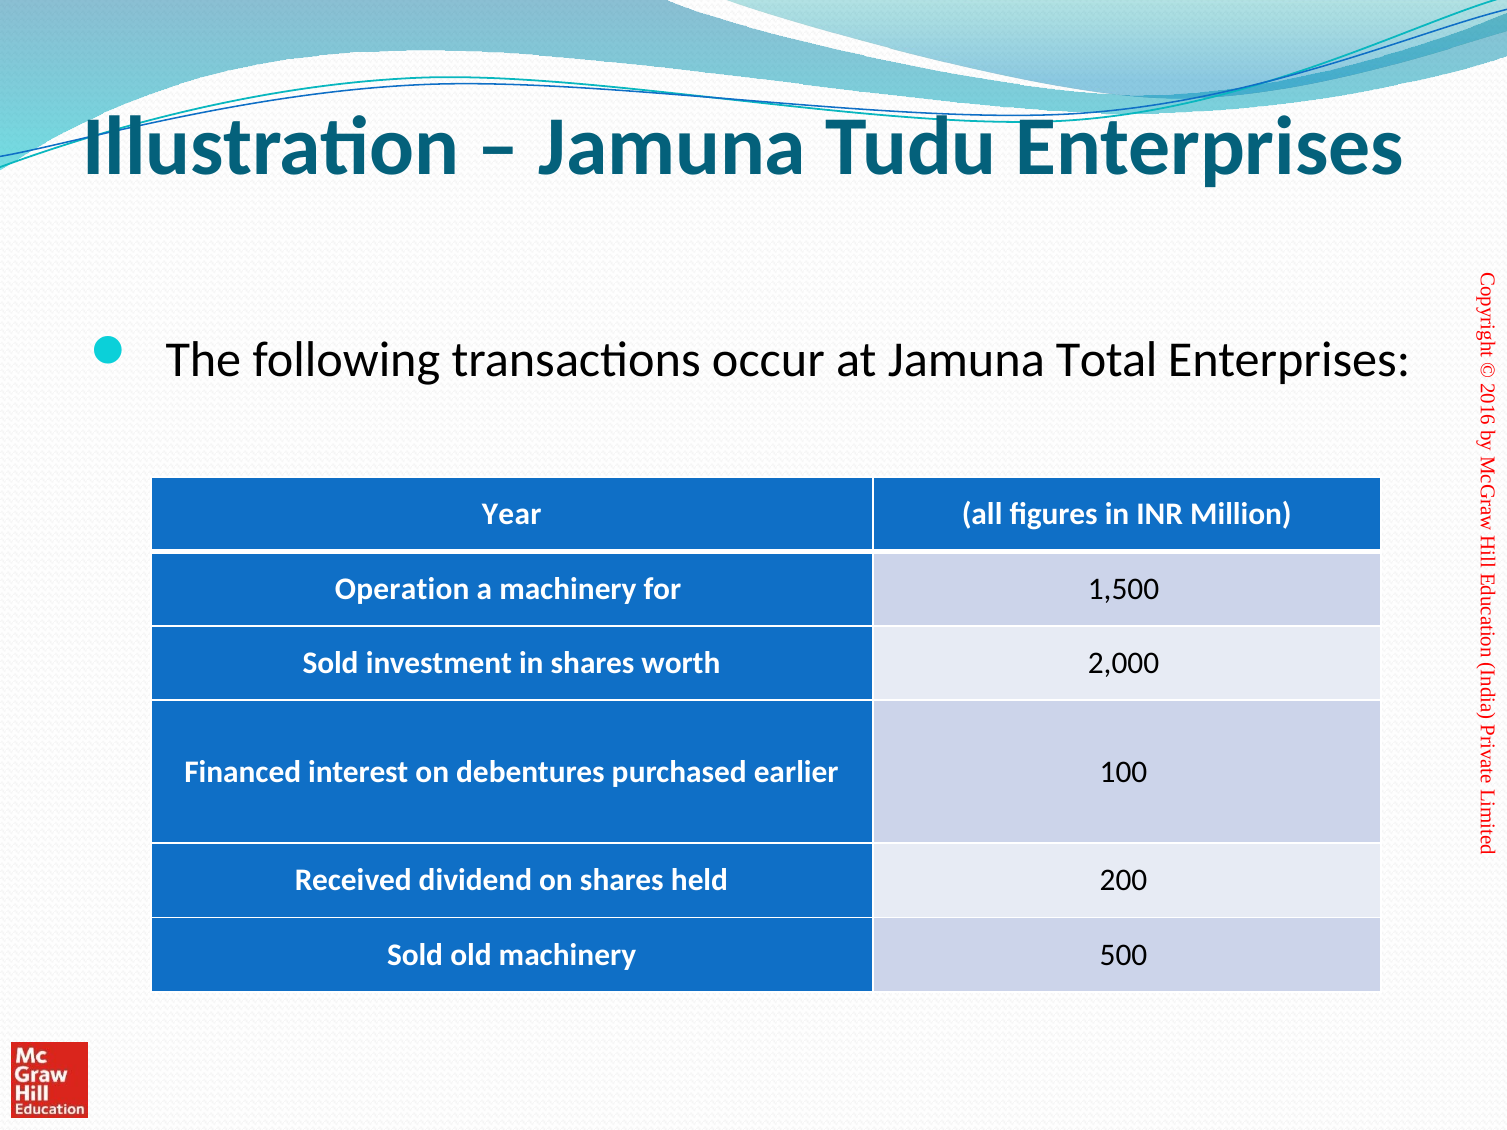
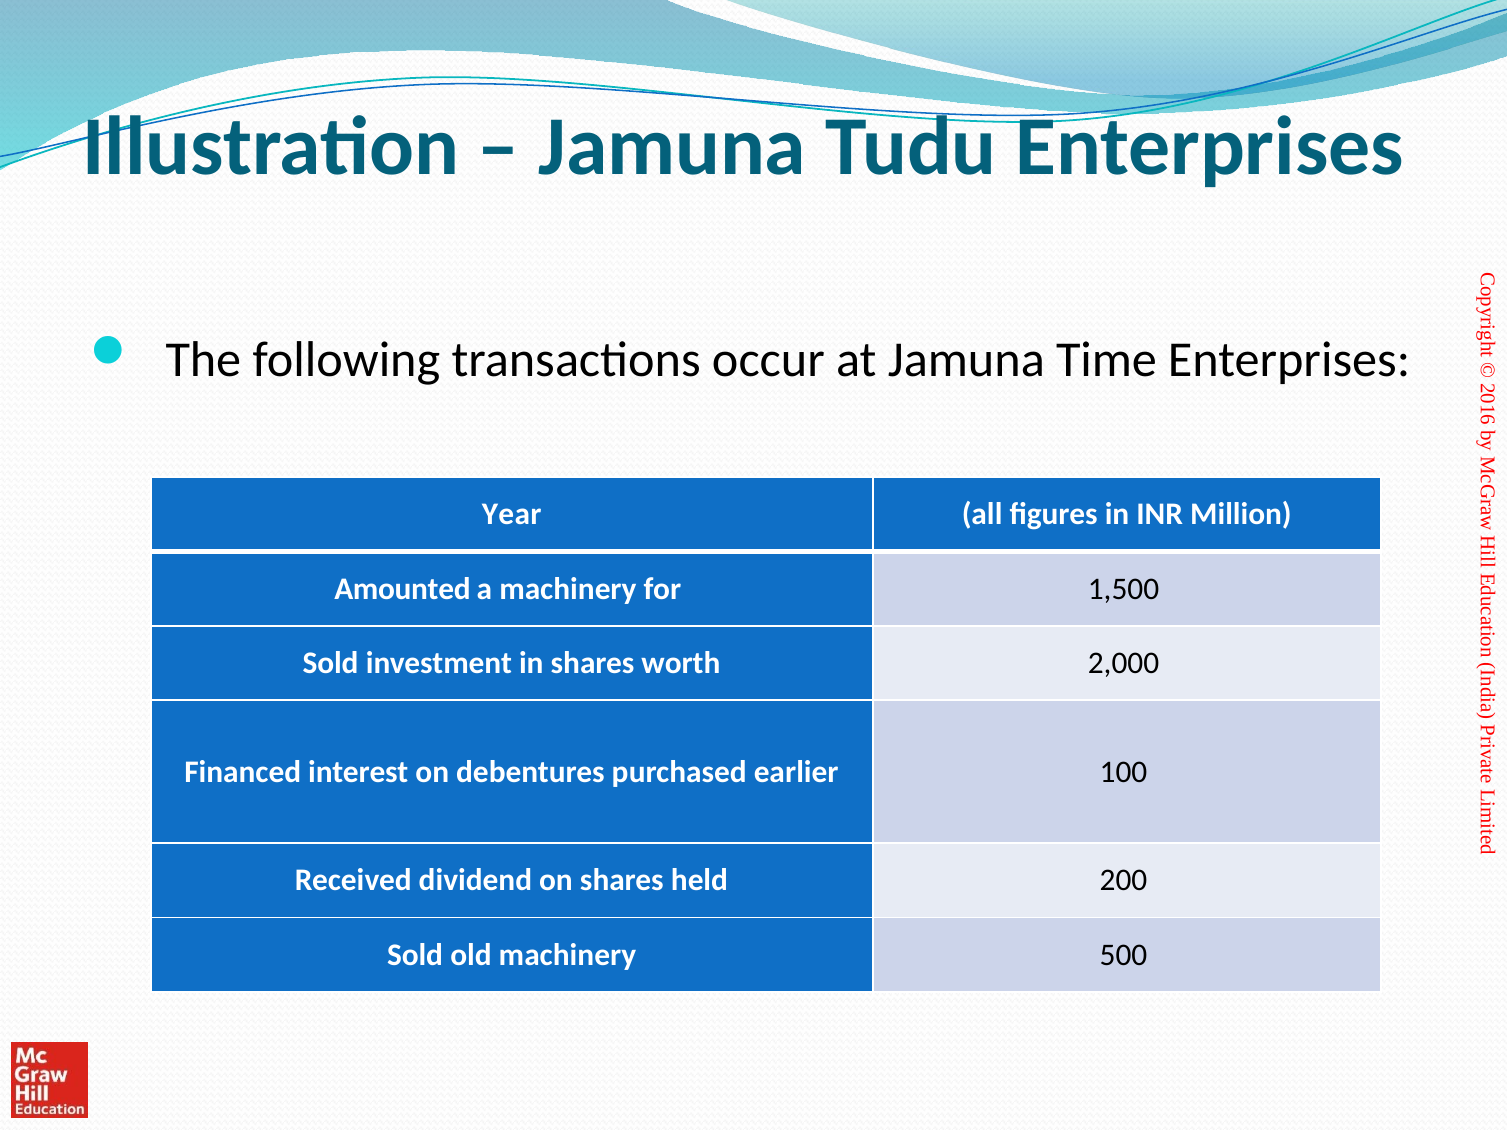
Total: Total -> Time (1106, 360)
Operation: Operation -> Amounted (402, 589)
